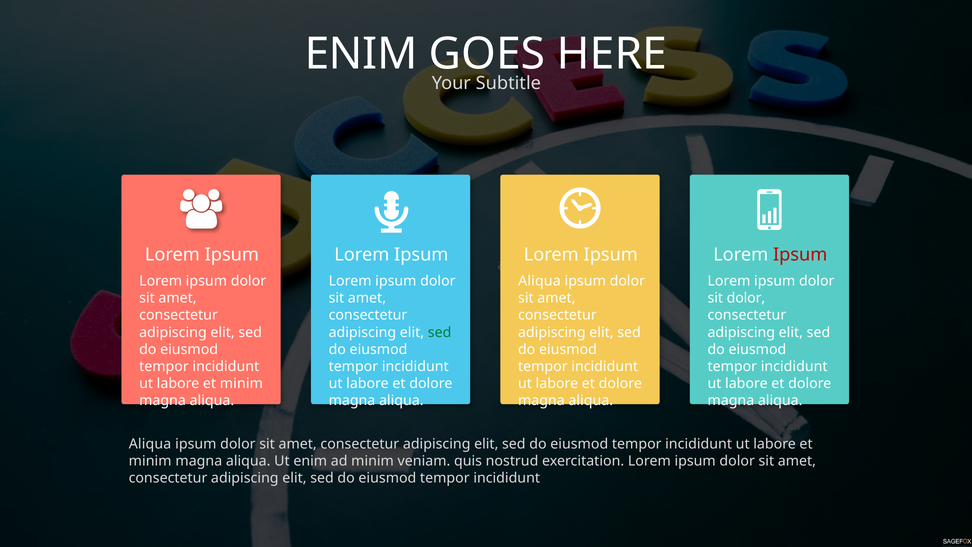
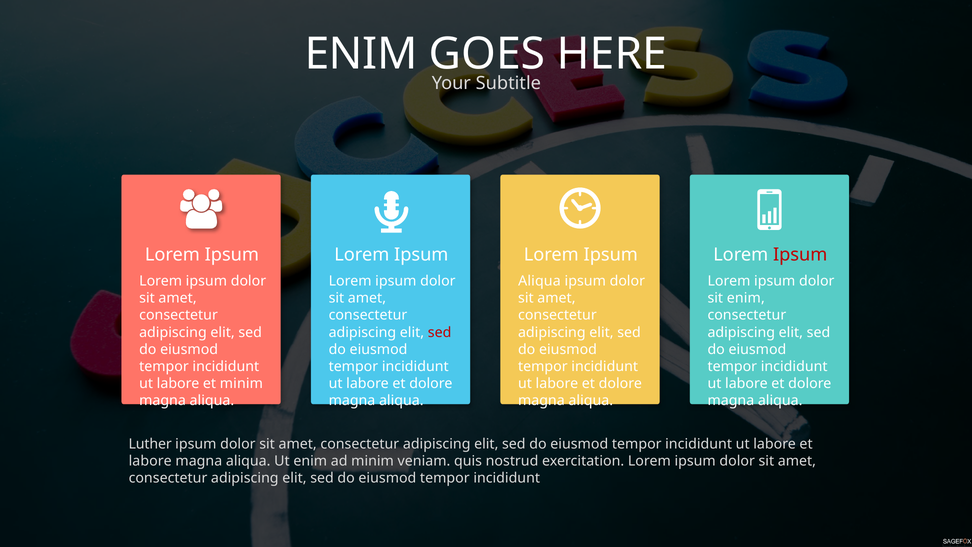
sit dolor: dolor -> enim (746, 298)
sed colour: green -> red (440, 332)
Aliqua: Aliqua -> Luther (150, 444)
minim: minim -> labore (150, 461)
